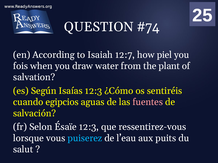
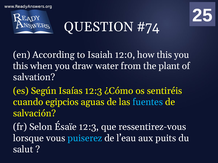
12:7: 12:7 -> 12:0 (125, 55)
how piel: piel -> this (164, 55)
fois: fois -> this (21, 66)
fuentes colour: pink -> light blue (148, 102)
